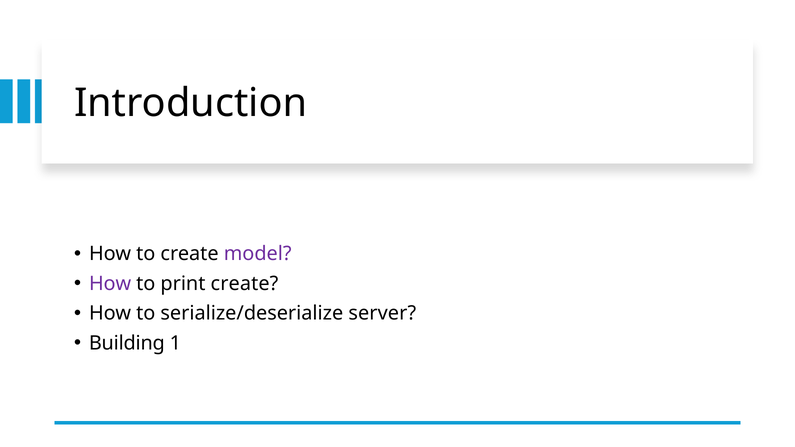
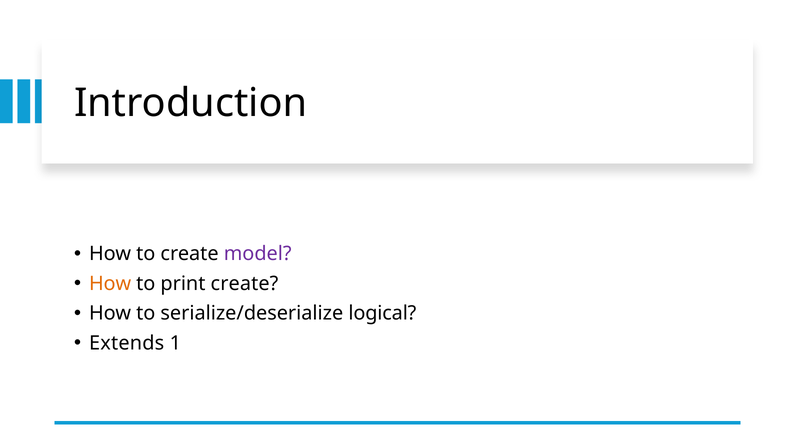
How colour: purple -> orange (110, 284)
server: server -> logical (382, 313)
Building: Building -> Extends (127, 343)
